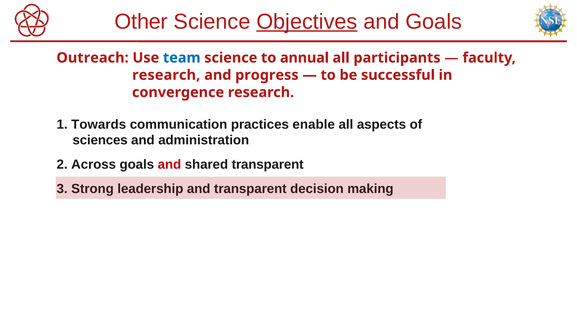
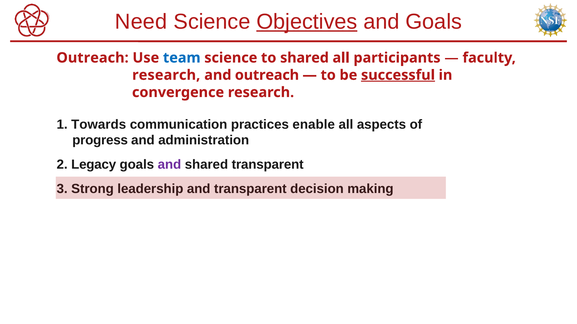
Other: Other -> Need (141, 22)
to annual: annual -> shared (304, 58)
and progress: progress -> outreach (267, 75)
successful underline: none -> present (398, 75)
sciences: sciences -> progress (100, 141)
Across: Across -> Legacy (94, 165)
and colour: red -> purple (169, 165)
